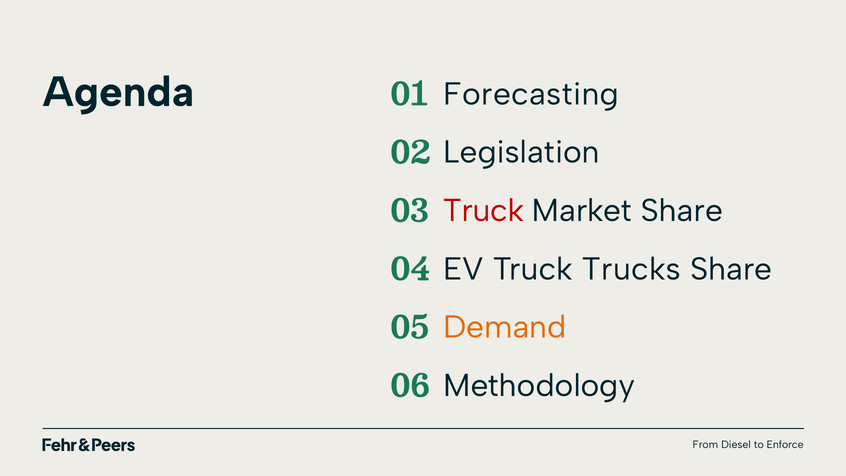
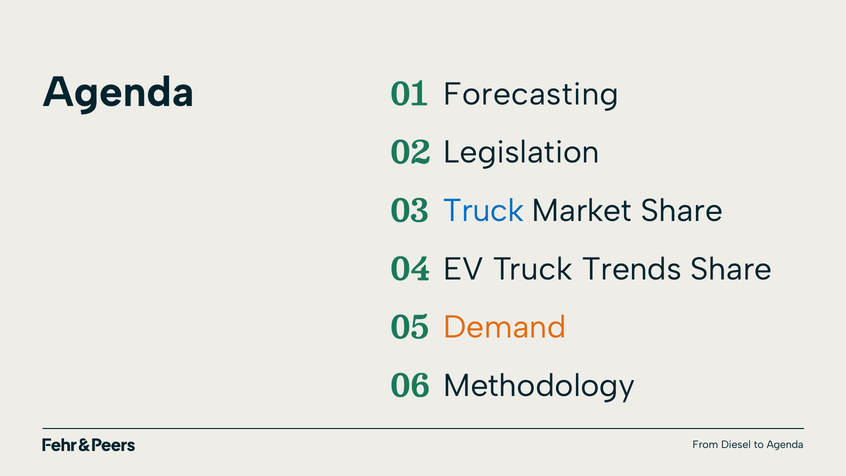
Truck colour: red -> blue (483, 211)
Trucks: Trucks -> Trends (632, 269)
to Enforce: Enforce -> Agenda (785, 445)
